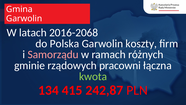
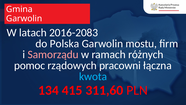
2016-2068: 2016-2068 -> 2016-2083 (74, 33)
koszty: koszty -> mostu (141, 43)
gminie: gminie -> pomoc (30, 65)
kwota colour: light green -> light blue (93, 76)
242,87: 242,87 -> 311,60 (104, 90)
